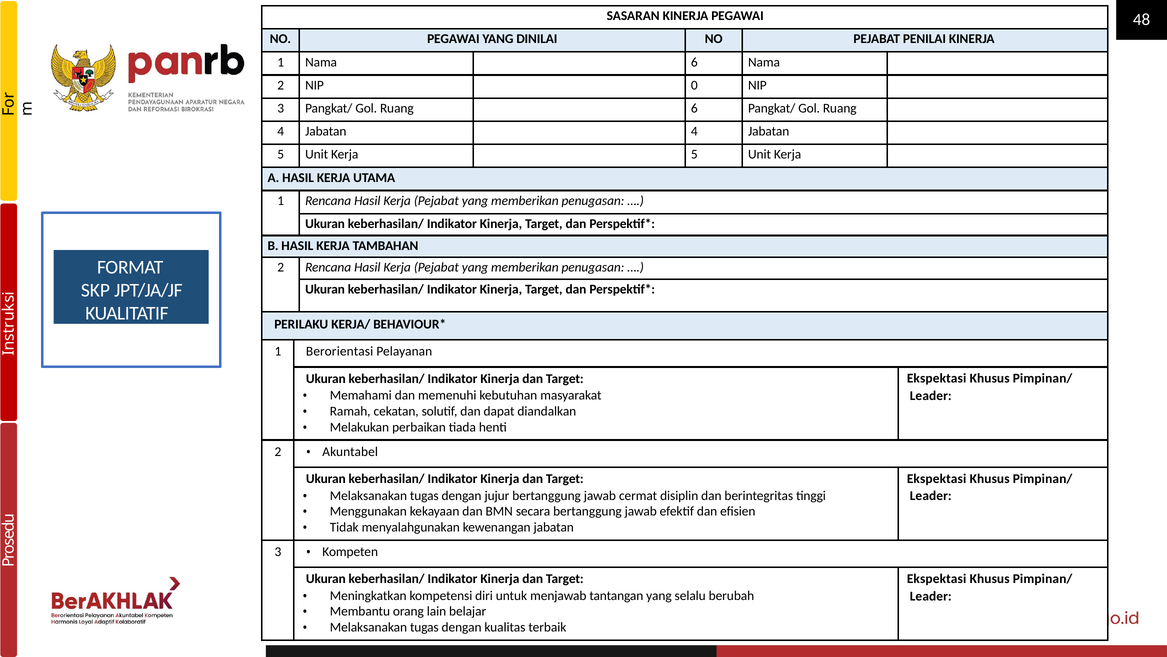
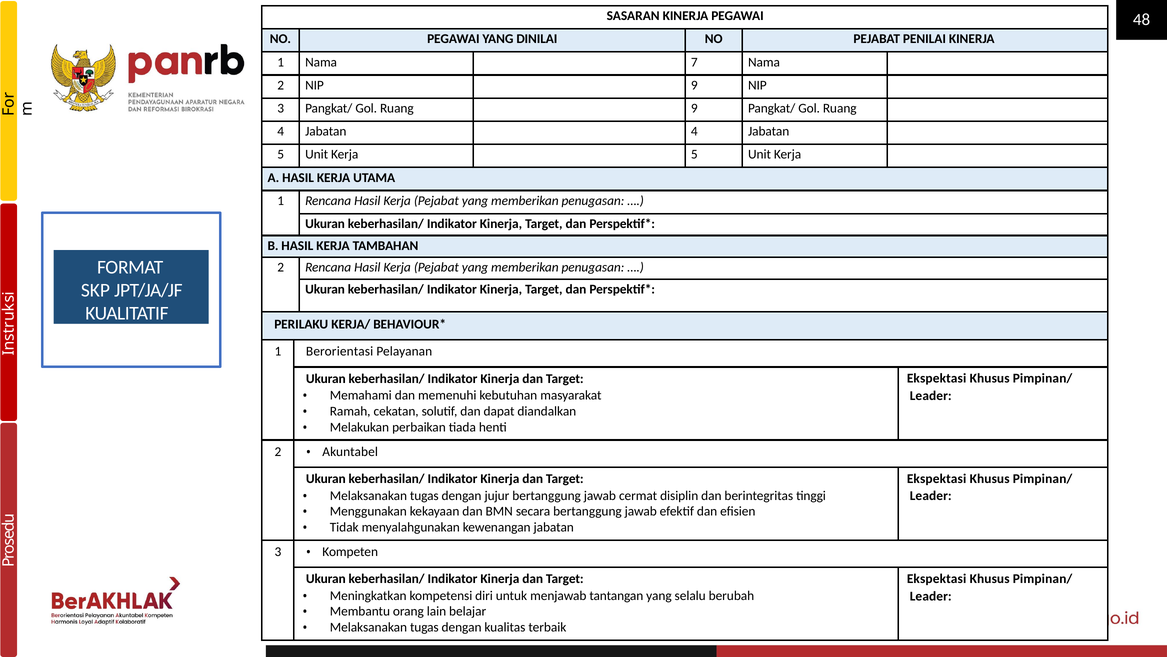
Nama 6: 6 -> 7 (694, 62)
NIP 0: 0 -> 9 (694, 85)
Ruang 6: 6 -> 9 (694, 108)
